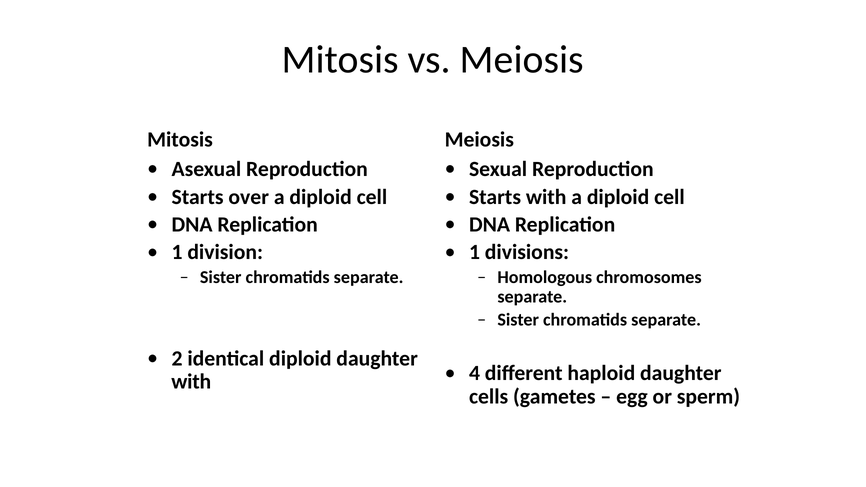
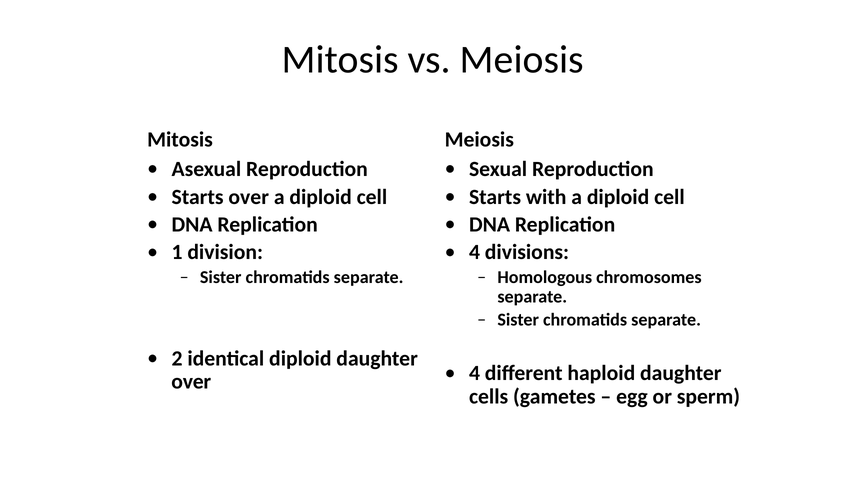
1: 1 -> 4 (475, 252)
with: with -> over (191, 382)
